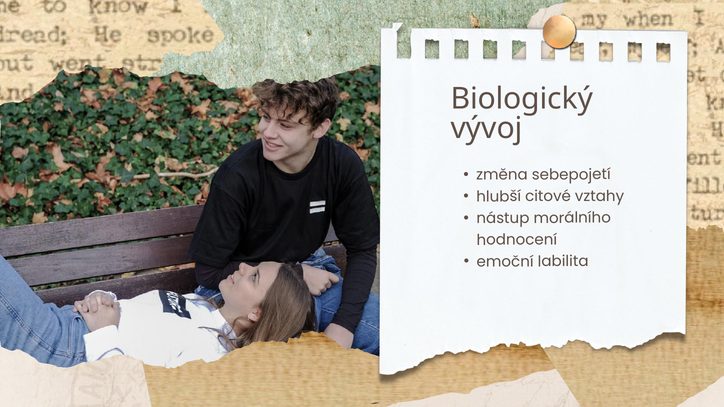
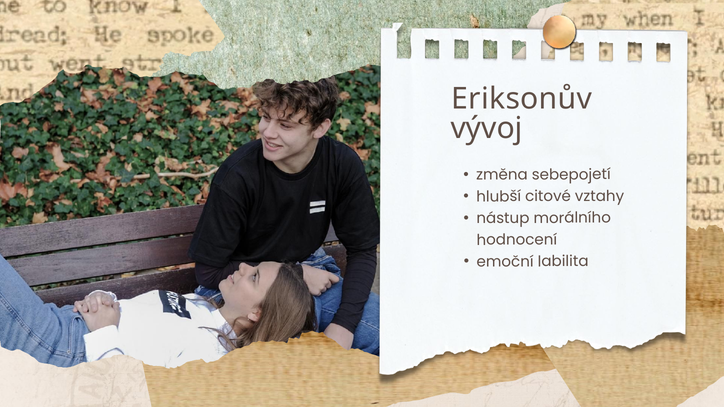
Biologický: Biologický -> Eriksonův (522, 99)
